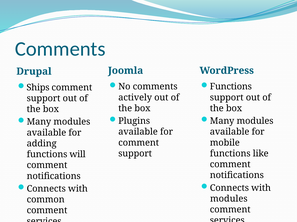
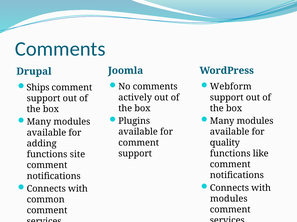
Functions: Functions -> Webform (231, 87)
mobile: mobile -> quality (225, 143)
will: will -> site (77, 155)
